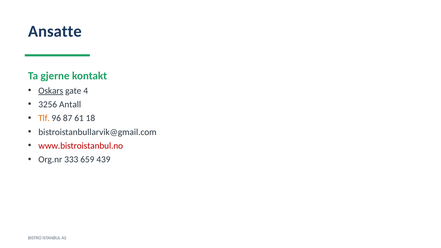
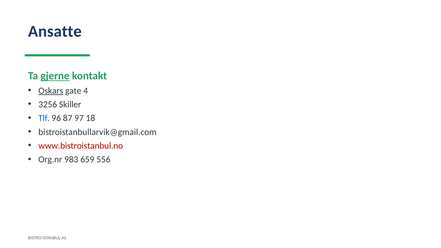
gjerne underline: none -> present (55, 76)
Antall: Antall -> Skiller (70, 104)
Tlf colour: orange -> blue (44, 118)
61: 61 -> 97 (79, 118)
333: 333 -> 983 (71, 160)
439: 439 -> 556 (103, 160)
